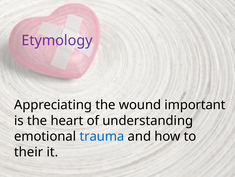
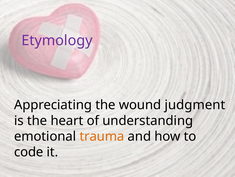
important: important -> judgment (195, 105)
trauma colour: blue -> orange (102, 136)
their: their -> code (29, 151)
